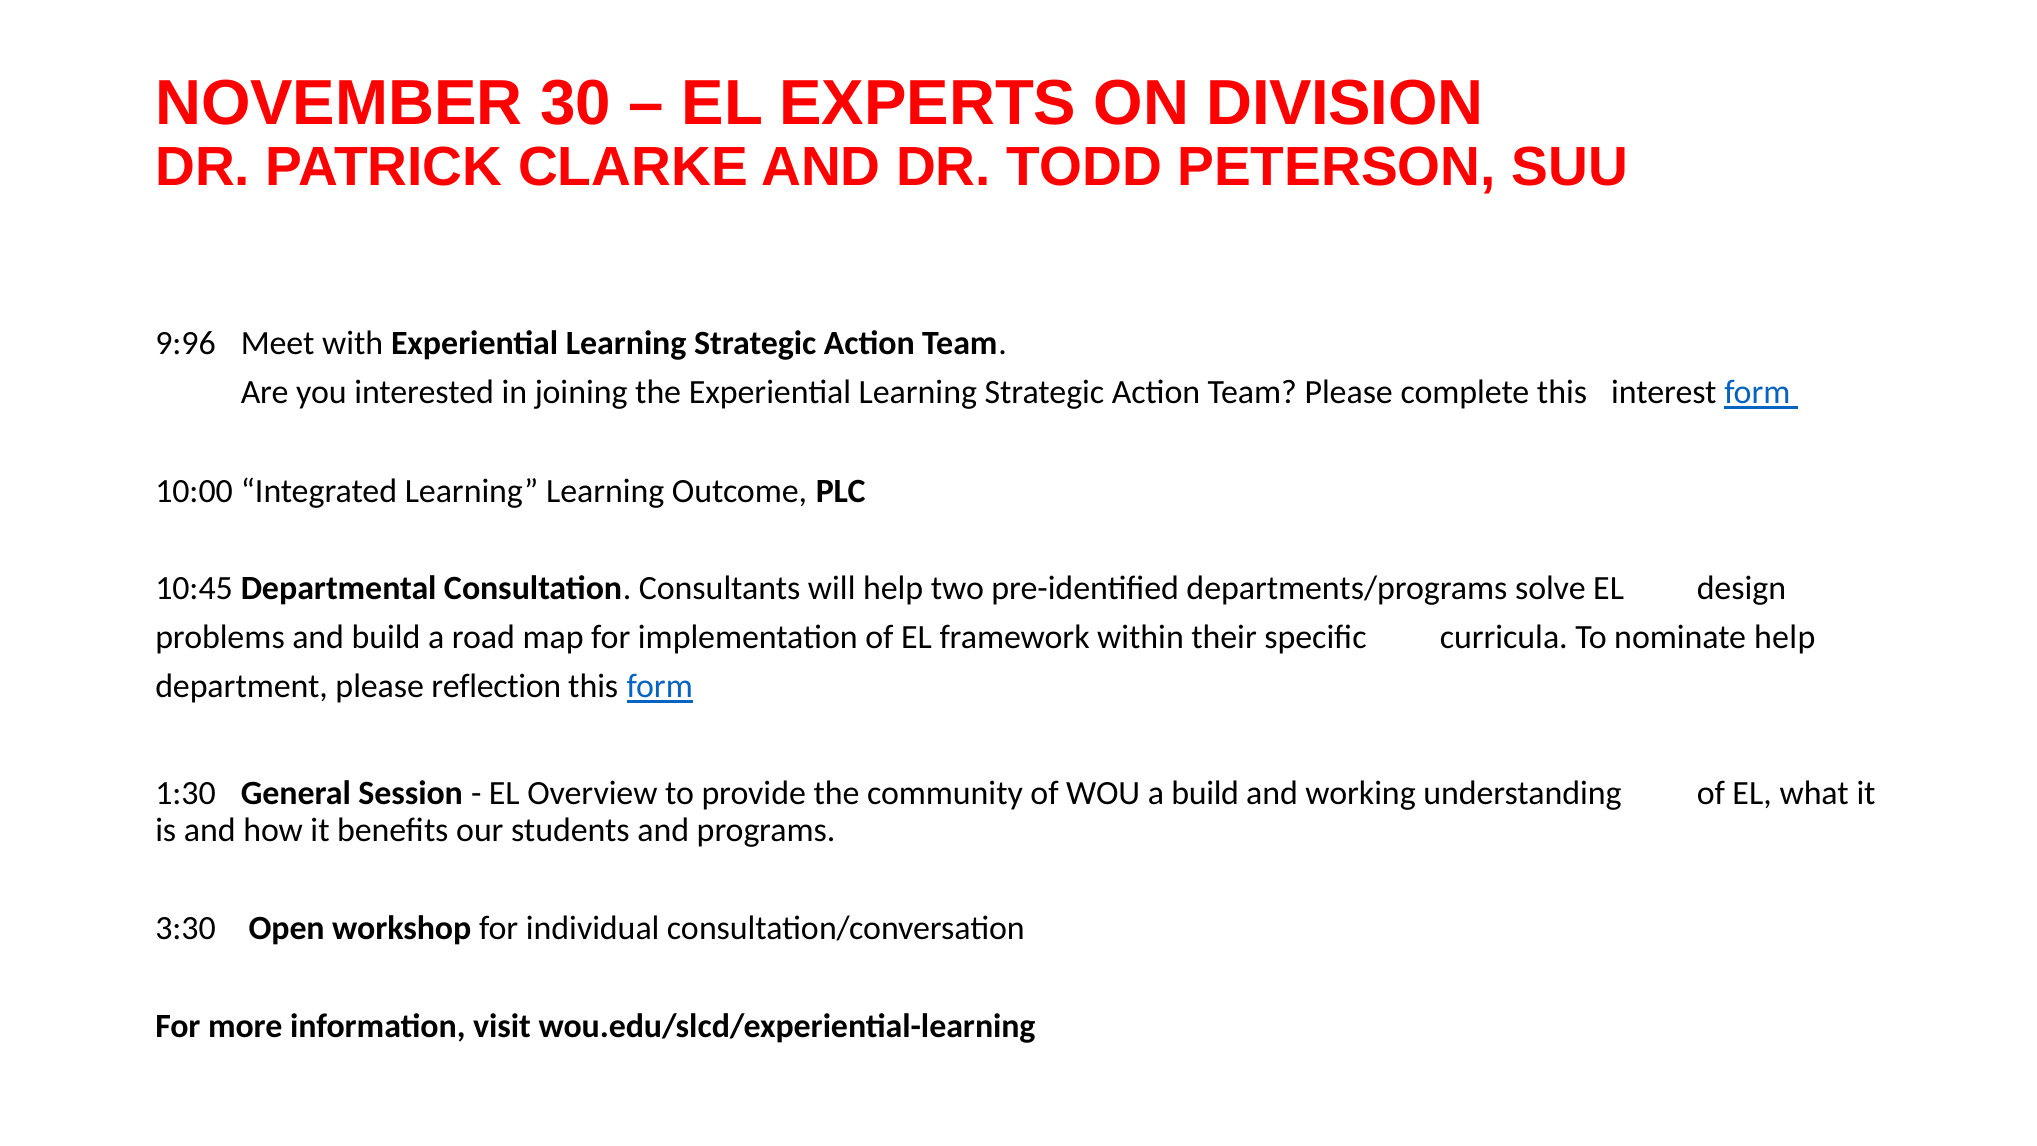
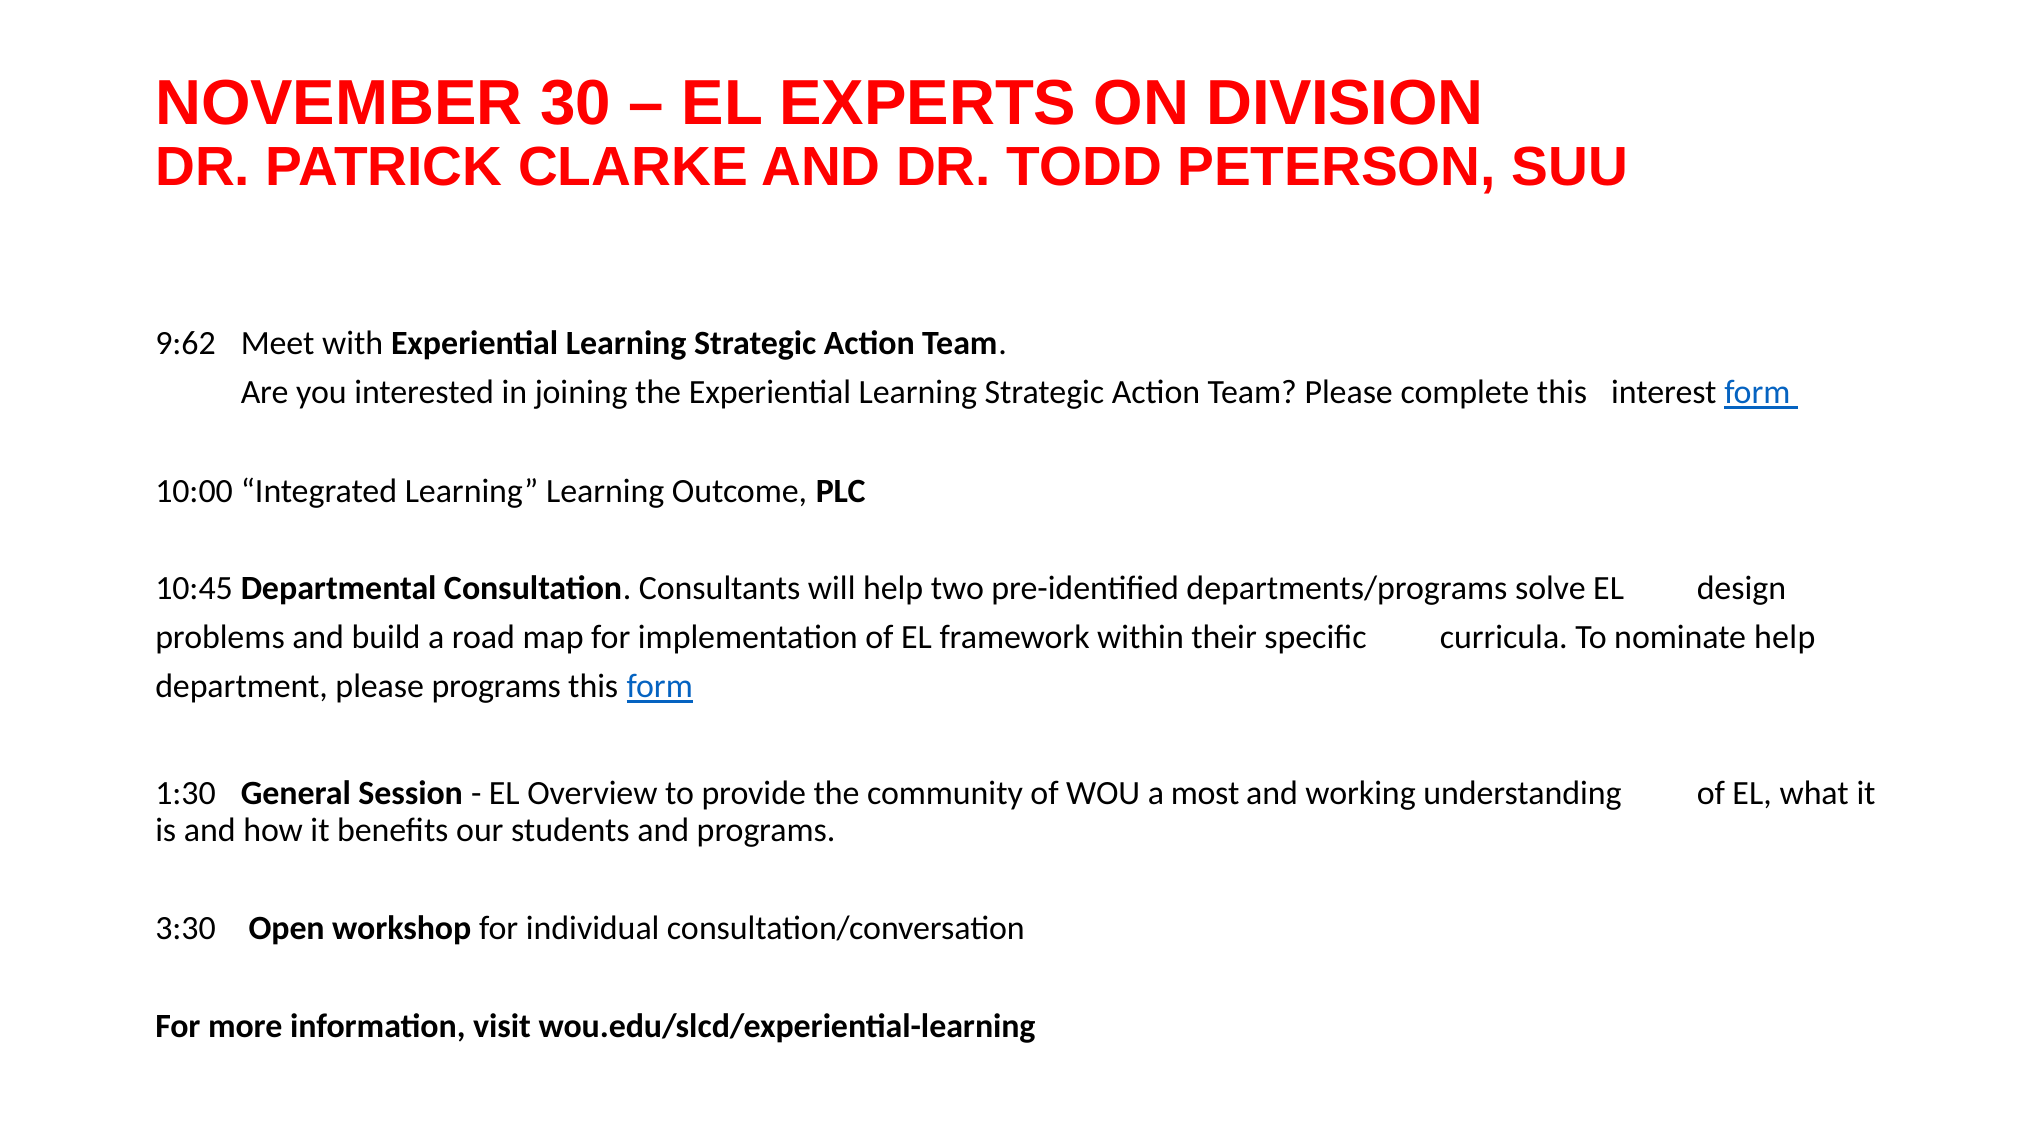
9:96: 9:96 -> 9:62 (186, 343)
please reflection: reflection -> programs (496, 687)
a build: build -> most (1205, 793)
